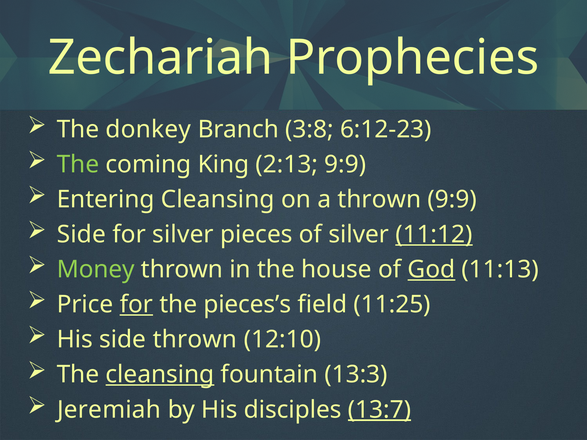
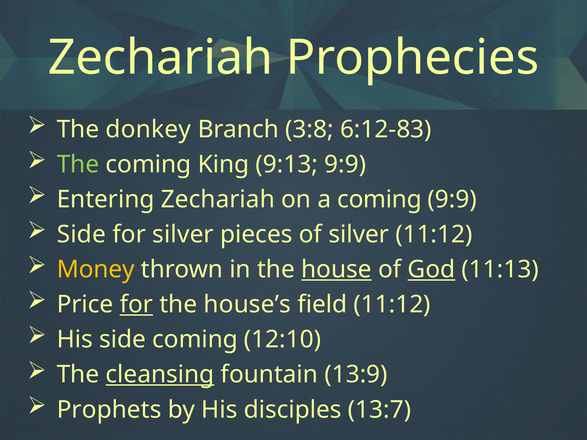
6:12-23: 6:12-23 -> 6:12-83 (386, 129)
2:13: 2:13 -> 9:13 (287, 164)
Entering Cleansing: Cleansing -> Zechariah (218, 200)
a thrown: thrown -> coming (380, 200)
11:12 underline: present -> none (434, 235)
Money colour: light green -> yellow (96, 270)
house underline: none -> present (336, 270)
pieces’s: pieces’s -> house’s (247, 305)
field 11:25: 11:25 -> 11:12 (392, 305)
side thrown: thrown -> coming (195, 340)
13:3: 13:3 -> 13:9 (356, 375)
Jeremiah: Jeremiah -> Prophets (109, 410)
13:7 underline: present -> none (380, 410)
